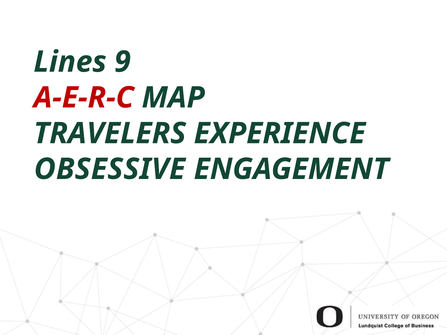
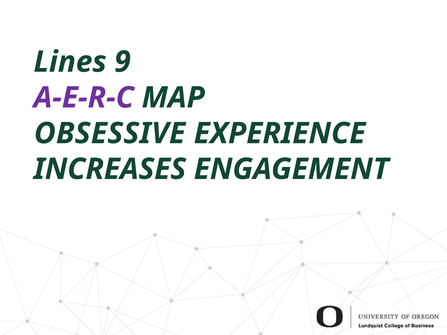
A-E-R-C colour: red -> purple (84, 98)
TRAVELERS: TRAVELERS -> OBSESSIVE (110, 133)
OBSESSIVE: OBSESSIVE -> INCREASES (110, 169)
